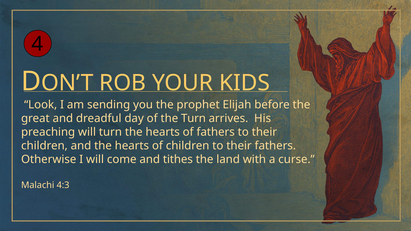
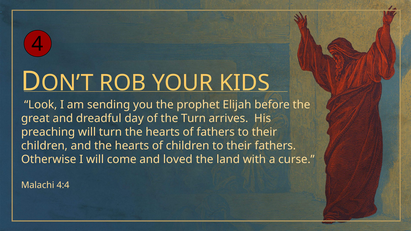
tithes: tithes -> loved (178, 160)
4:3: 4:3 -> 4:4 (63, 185)
